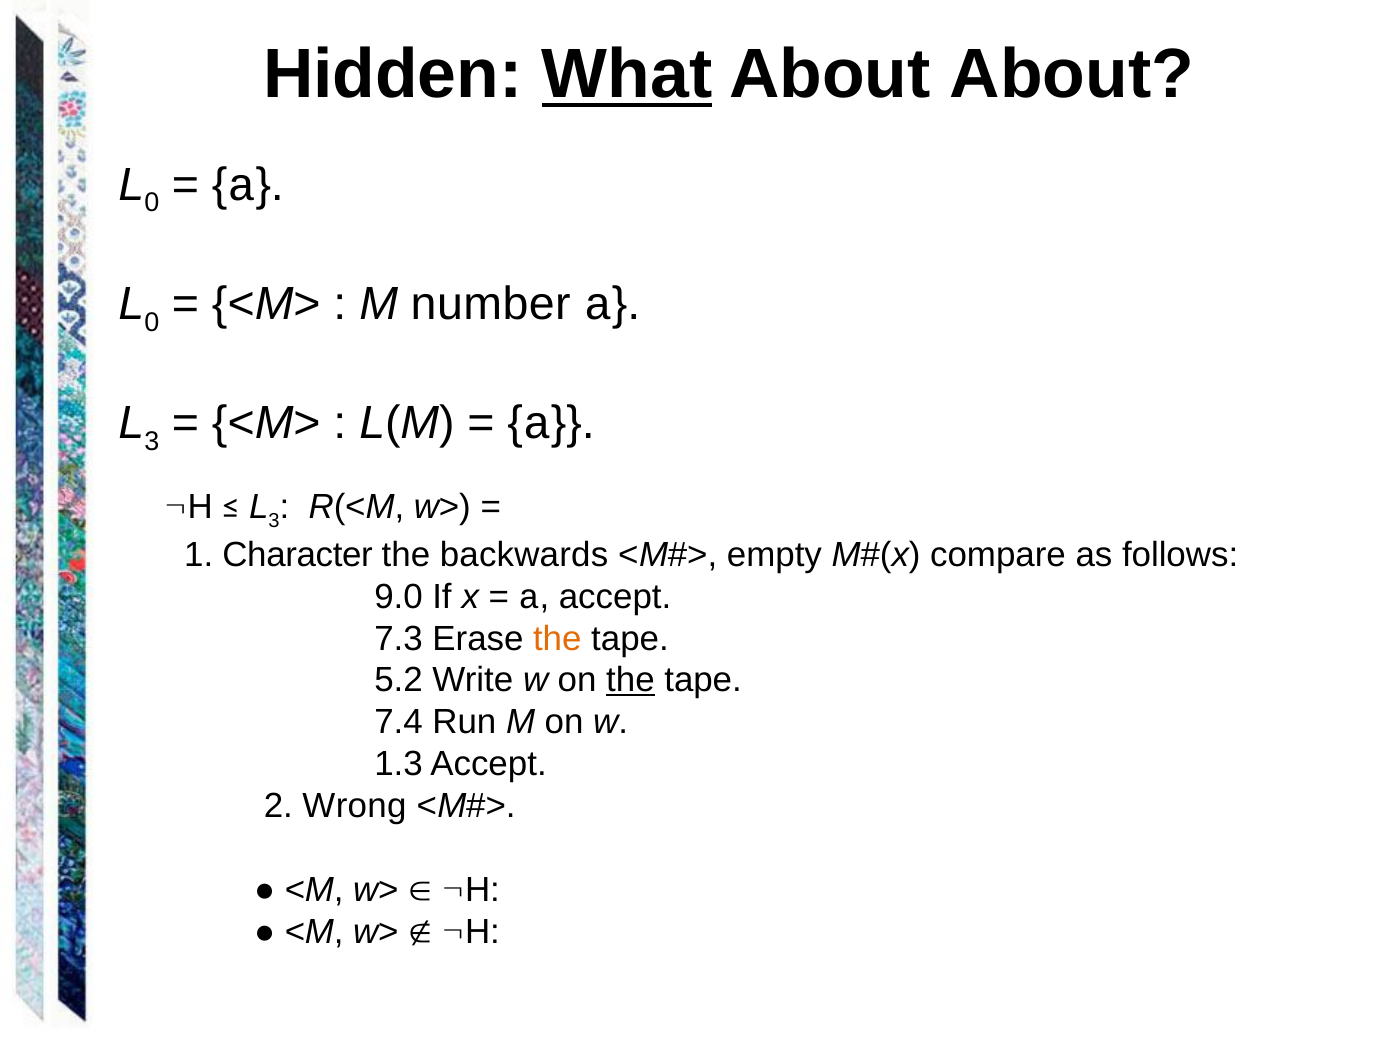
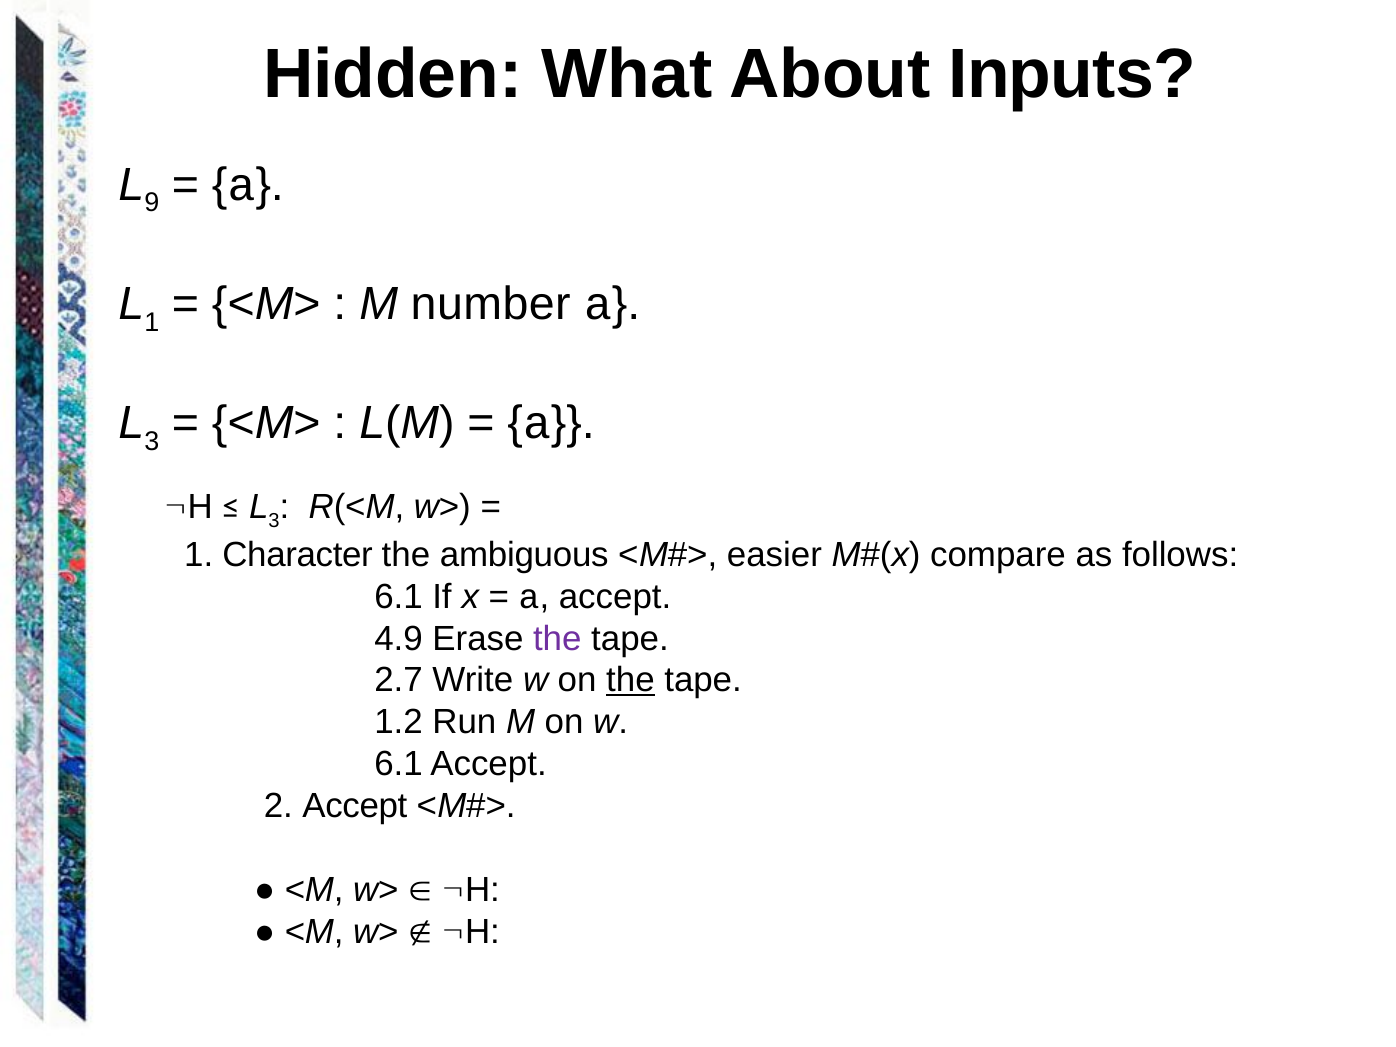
What underline: present -> none (627, 75)
About About: About -> Inputs (1072, 75)
0: 0 -> 9 (152, 203)
0: 0 -> 1 (152, 322)
backwards: backwards -> ambiguous (524, 555)
empty: empty -> easier (774, 555)
9.0: 9.0 -> 6.1 (399, 597)
7.3: 7.3 -> 4.9 (399, 639)
the colour: orange -> purple (557, 639)
5.2: 5.2 -> 2.7 (399, 680)
7.4: 7.4 -> 1.2 (399, 722)
1.3: 1.3 -> 6.1 (399, 764)
2 Wrong: Wrong -> Accept (355, 806)
